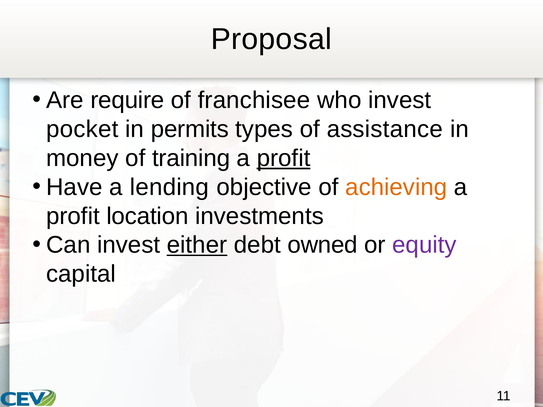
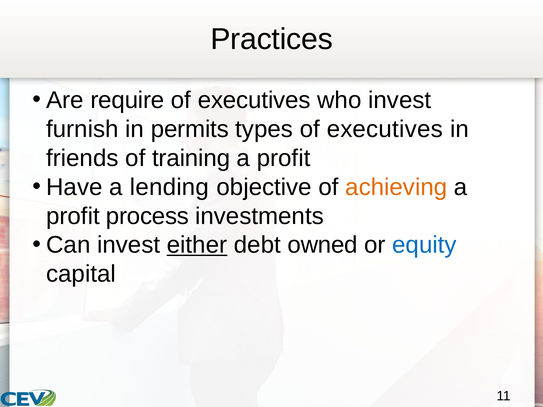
Proposal: Proposal -> Practices (272, 39)
franchisee: franchisee -> executives (254, 100)
pocket: pocket -> furnish (82, 129)
types of assistance: assistance -> executives (385, 129)
money: money -> friends (82, 158)
profit underline: present -> none (284, 158)
location: location -> process (148, 216)
equity colour: purple -> blue (424, 245)
